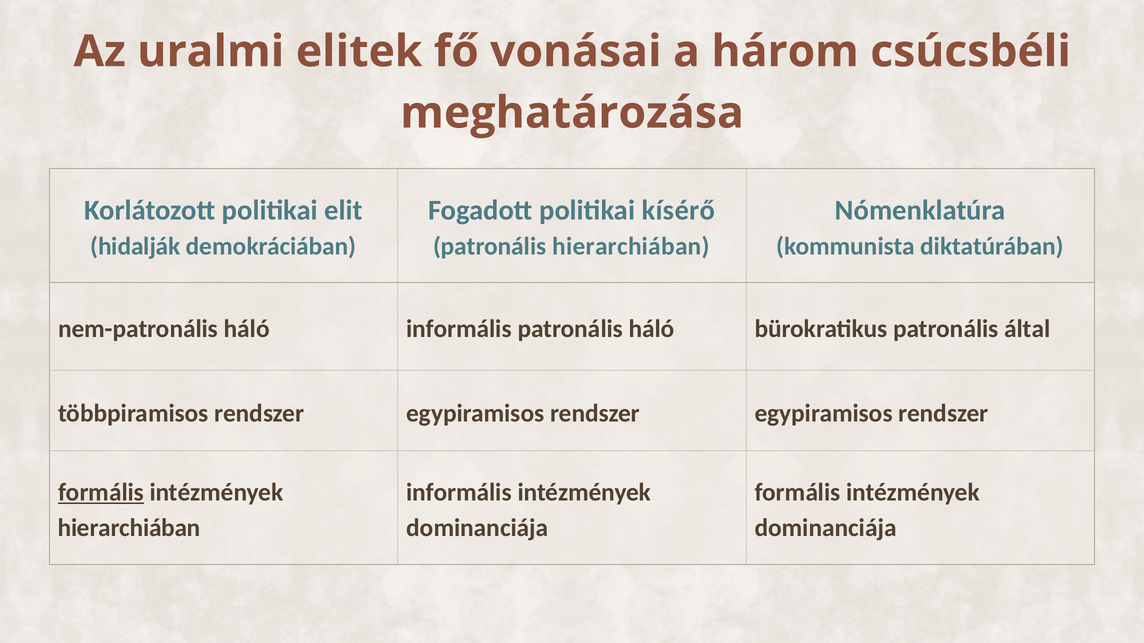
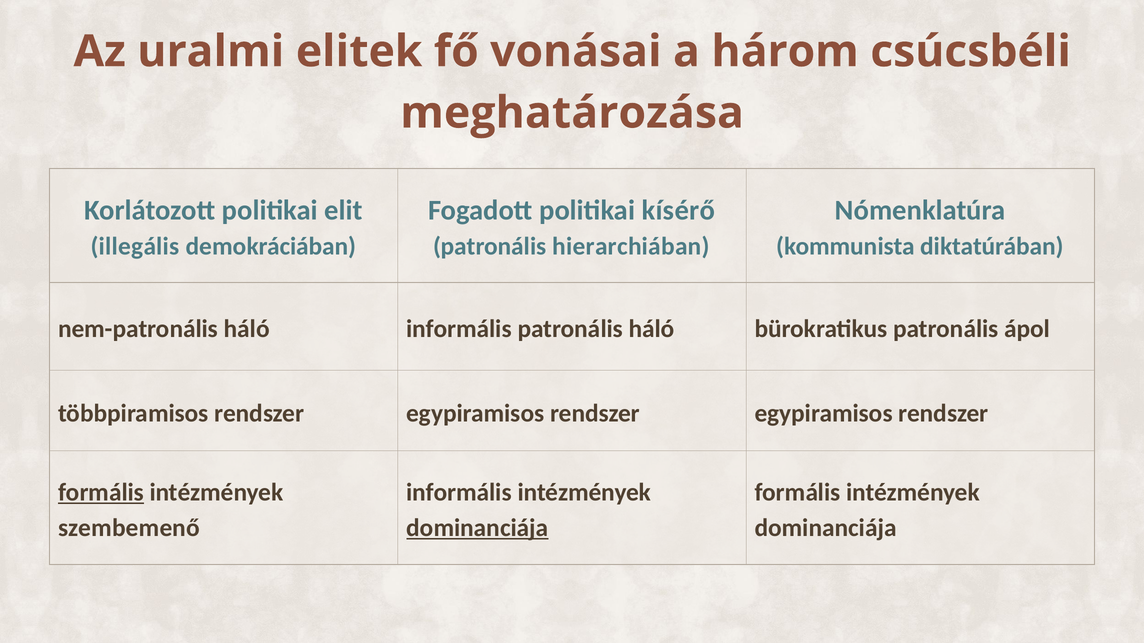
hidalják: hidalják -> illegális (135, 247)
által: által -> ápol (1027, 329)
hierarchiában: hierarchiában -> szembemenő (129, 528)
dominanciája underline: none -> present (477, 528)
